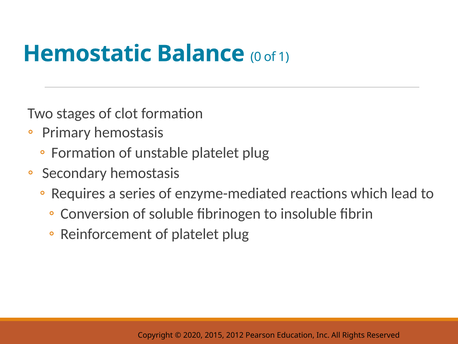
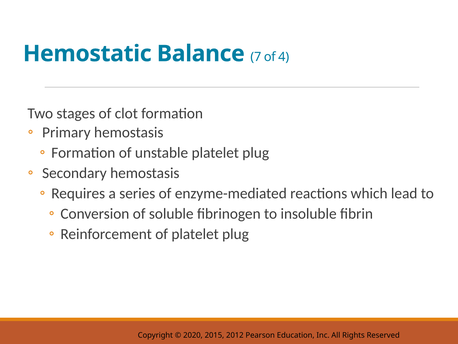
0: 0 -> 7 (256, 57)
1: 1 -> 4 (284, 57)
